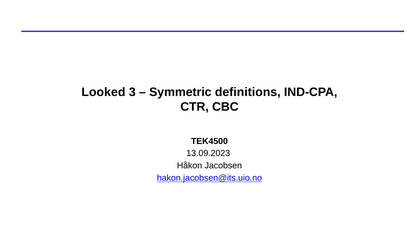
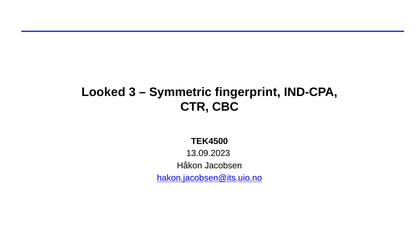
definitions: definitions -> fingerprint (248, 92)
